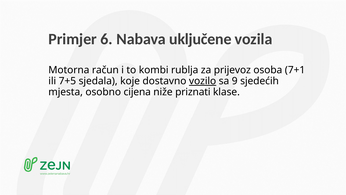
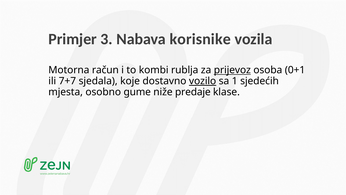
6: 6 -> 3 (107, 39)
uključene: uključene -> korisnike (200, 39)
prijevoz underline: none -> present (232, 70)
7+1: 7+1 -> 0+1 (295, 70)
7+5: 7+5 -> 7+7 (67, 81)
9: 9 -> 1 (235, 81)
cijena: cijena -> gume (137, 92)
priznati: priznati -> predaje (193, 92)
